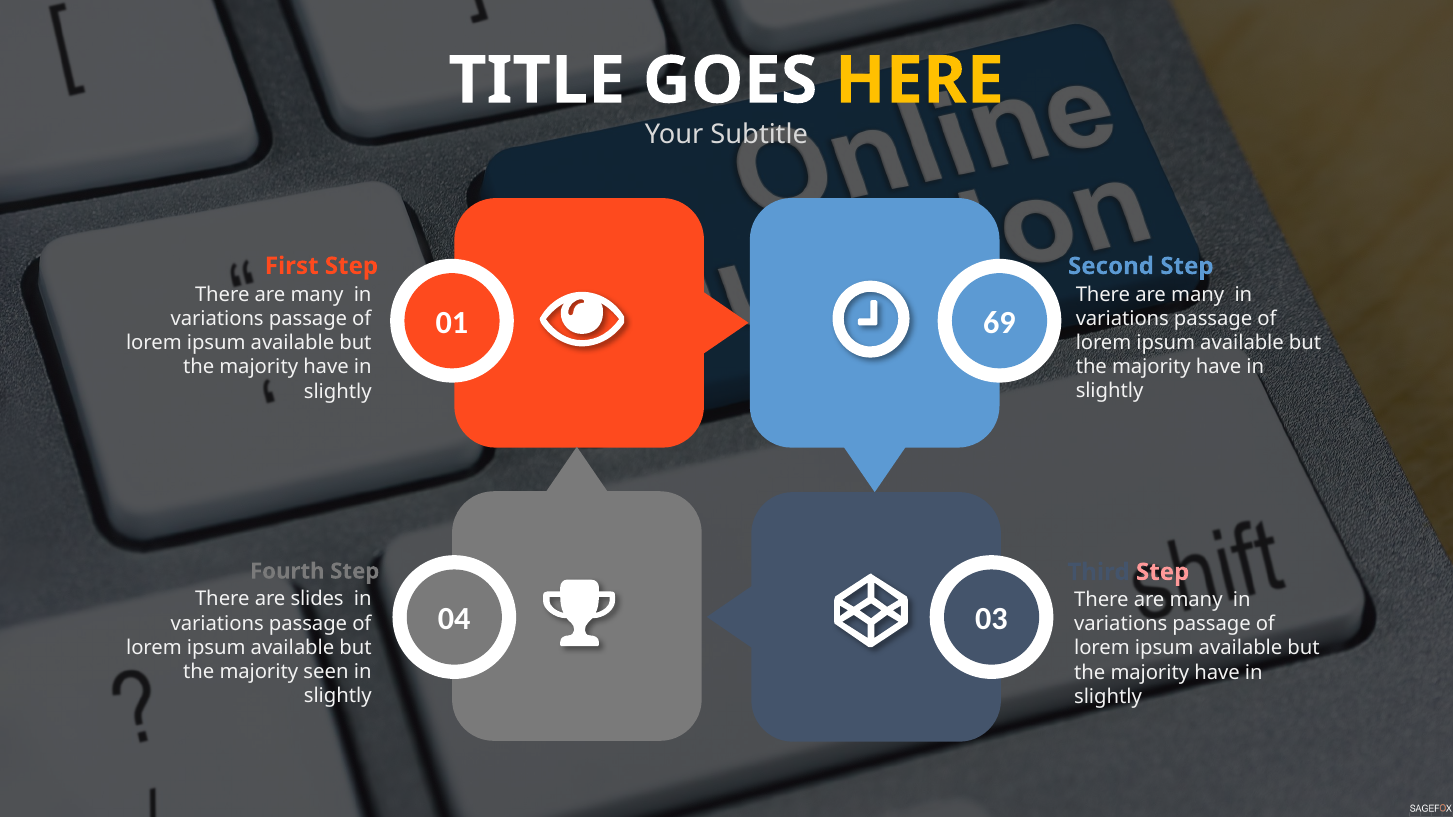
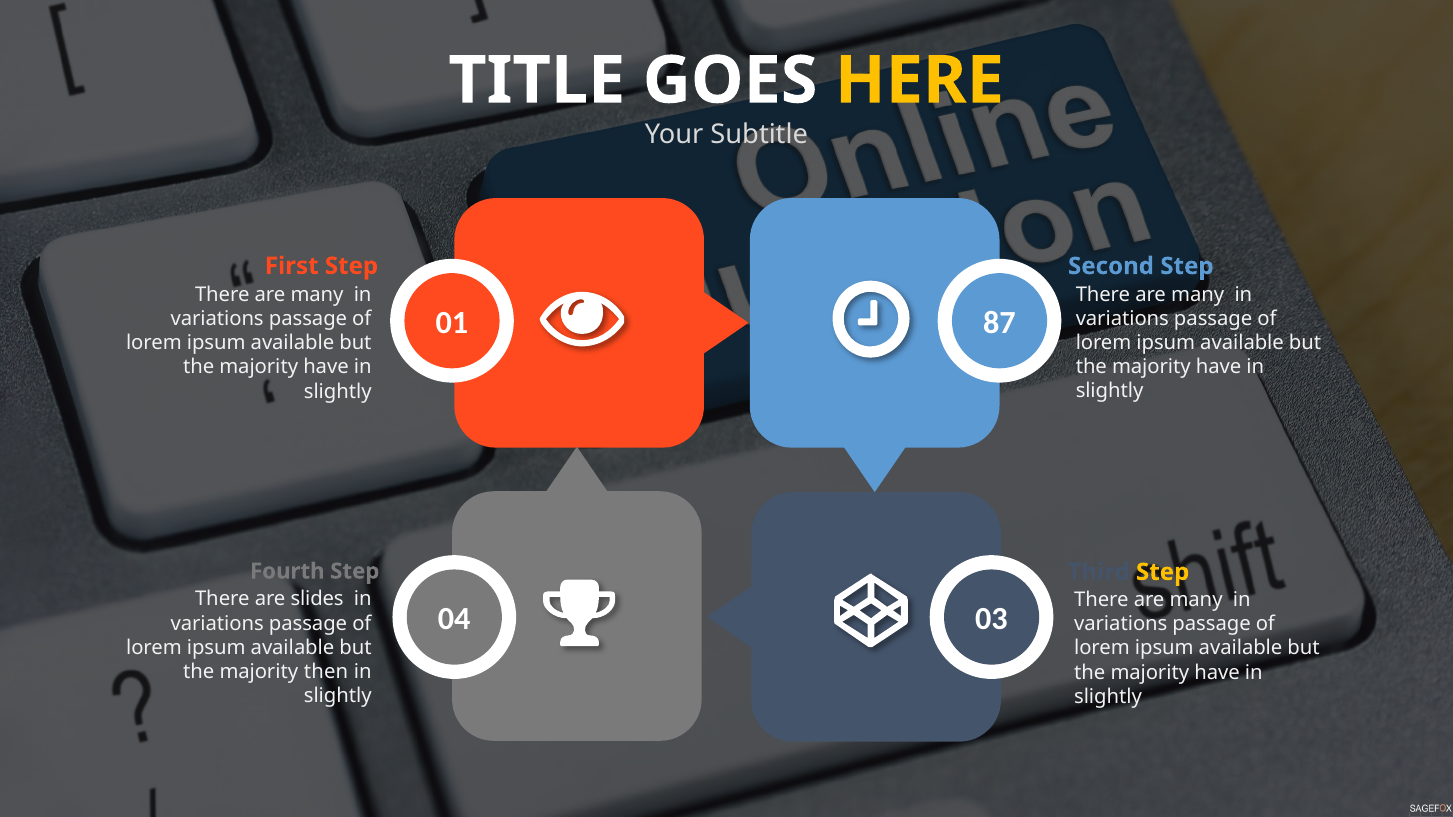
69: 69 -> 87 (999, 323)
Step colour: pink -> yellow (1163, 572)
seen: seen -> then (326, 672)
